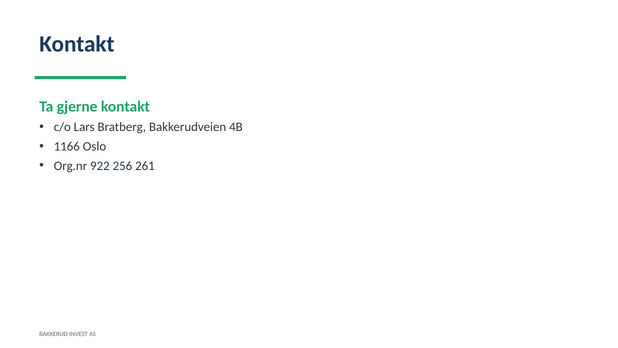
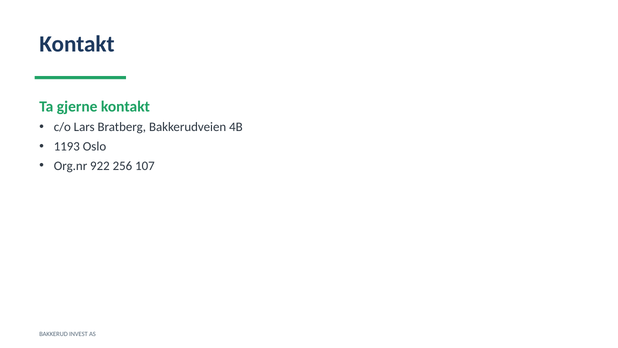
1166: 1166 -> 1193 (67, 146)
261: 261 -> 107 (145, 166)
